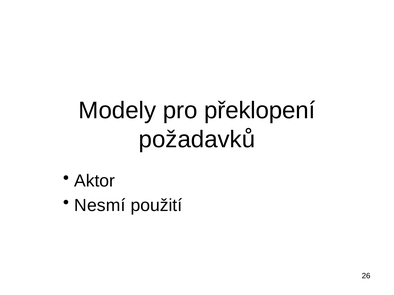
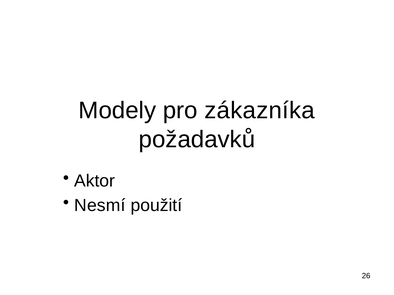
překlopení: překlopení -> zákazníka (260, 111)
